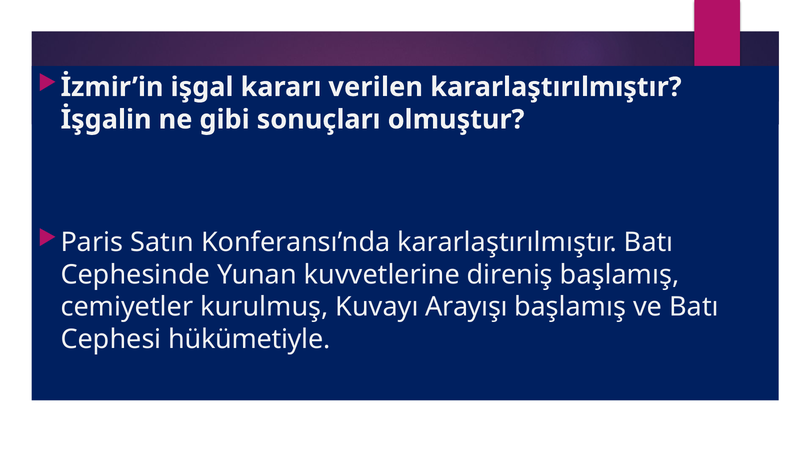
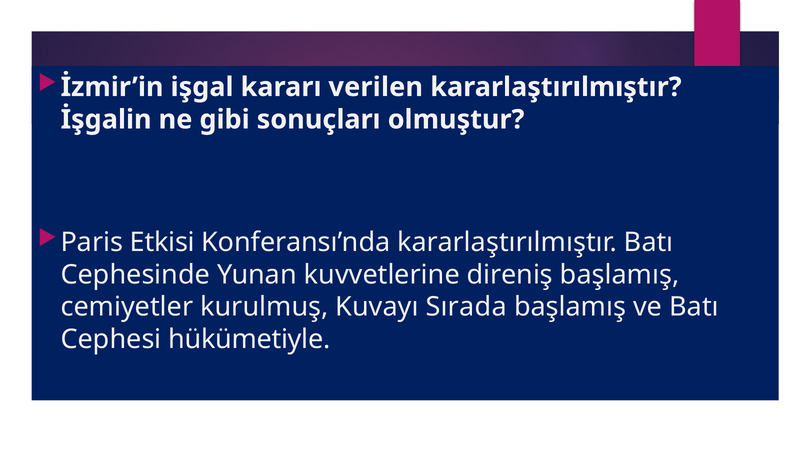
Satın: Satın -> Etkisi (162, 242)
Arayışı: Arayışı -> Sırada (466, 307)
